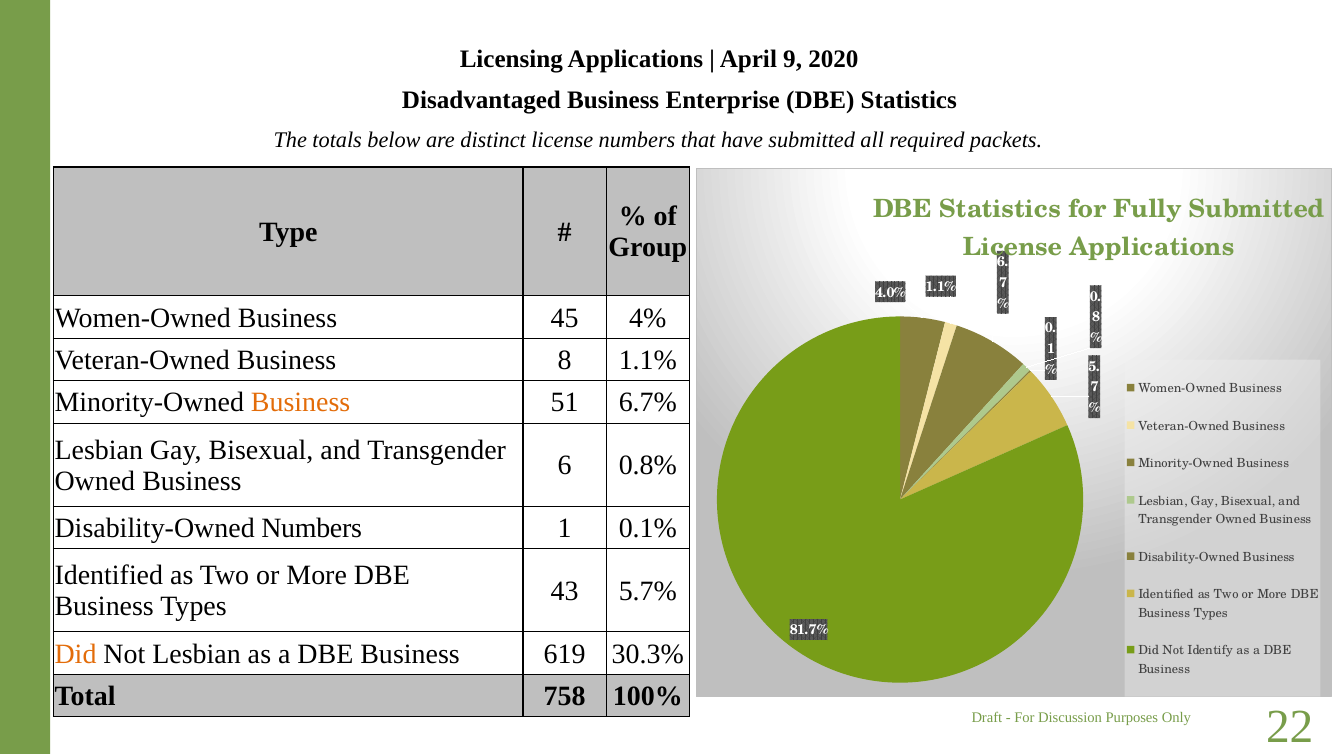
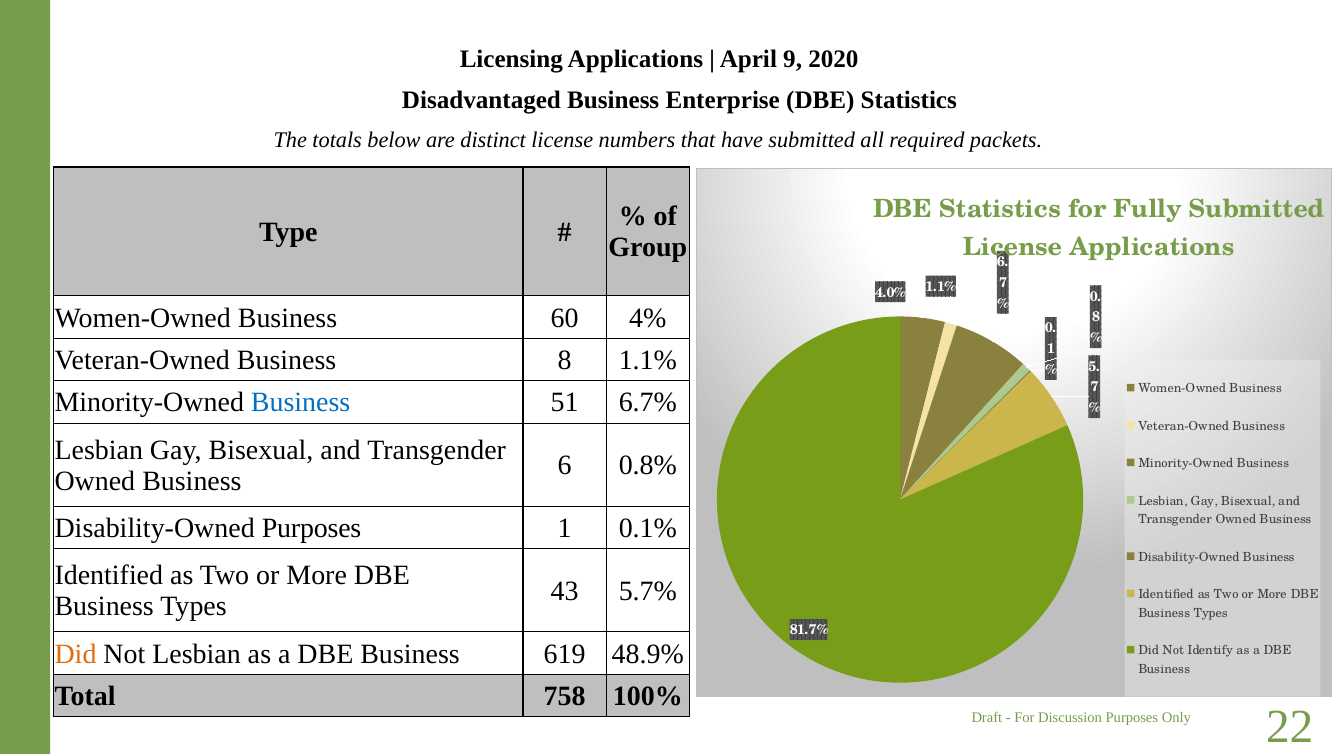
45: 45 -> 60 (565, 318)
Business colour: orange -> blue (301, 402)
Disability-Owned Numbers: Numbers -> Purposes (312, 528)
30.3%: 30.3% -> 48.9% (648, 654)
